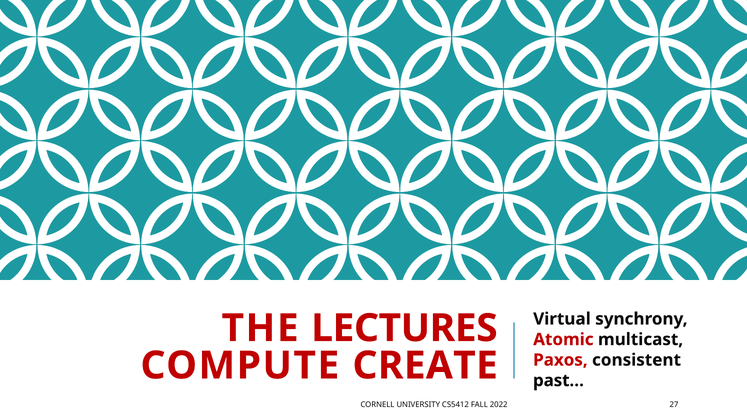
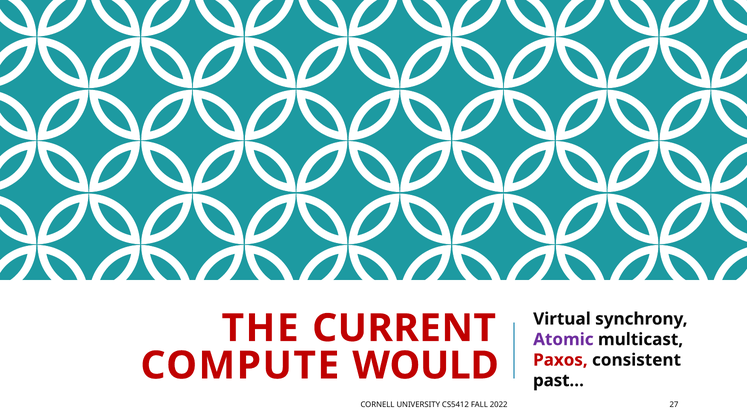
LECTURES: LECTURES -> CURRENT (404, 328)
Atomic colour: red -> purple (563, 340)
CREATE: CREATE -> WOULD (426, 366)
